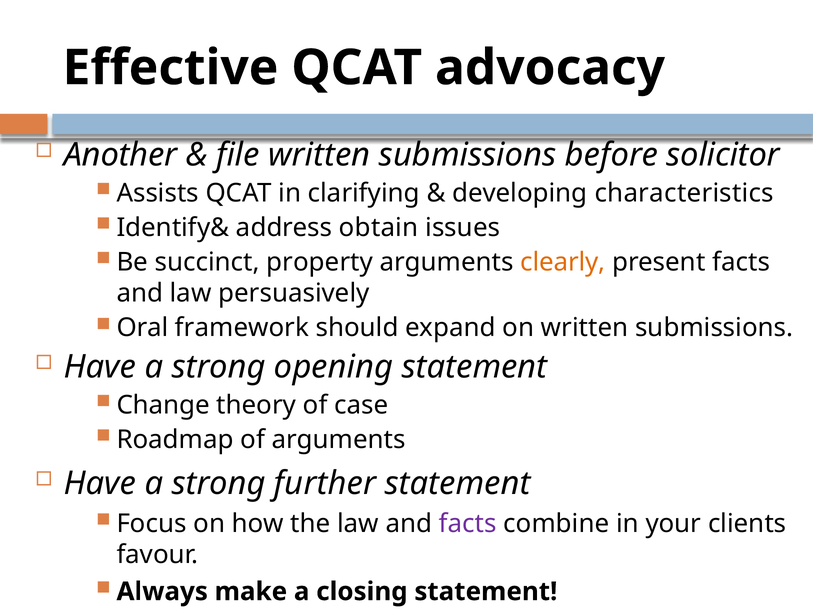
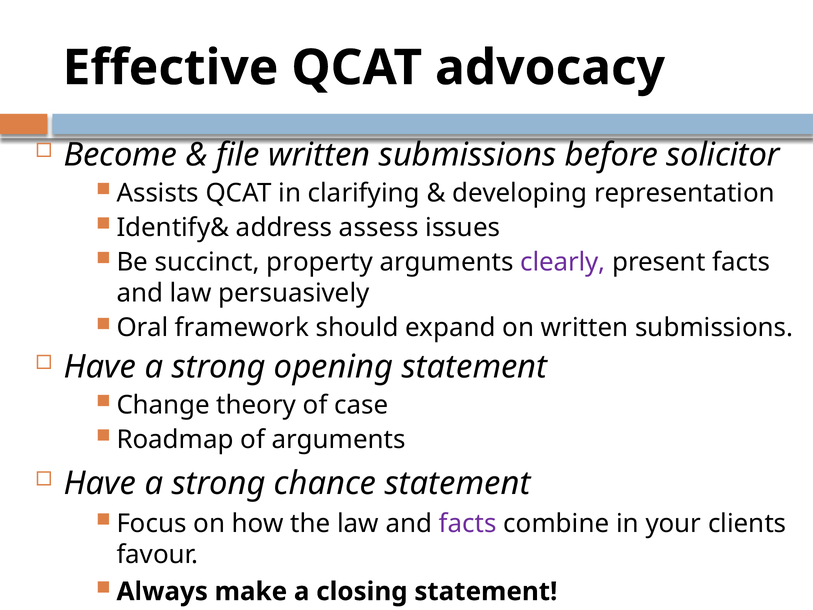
Another: Another -> Become (120, 155)
characteristics: characteristics -> representation (684, 193)
obtain: obtain -> assess (379, 227)
clearly colour: orange -> purple (563, 262)
further: further -> chance (325, 483)
